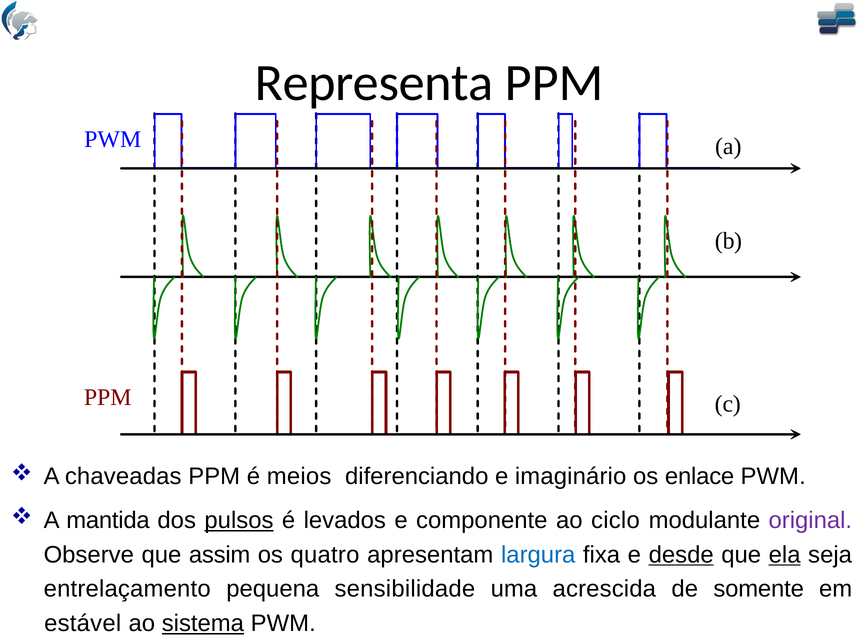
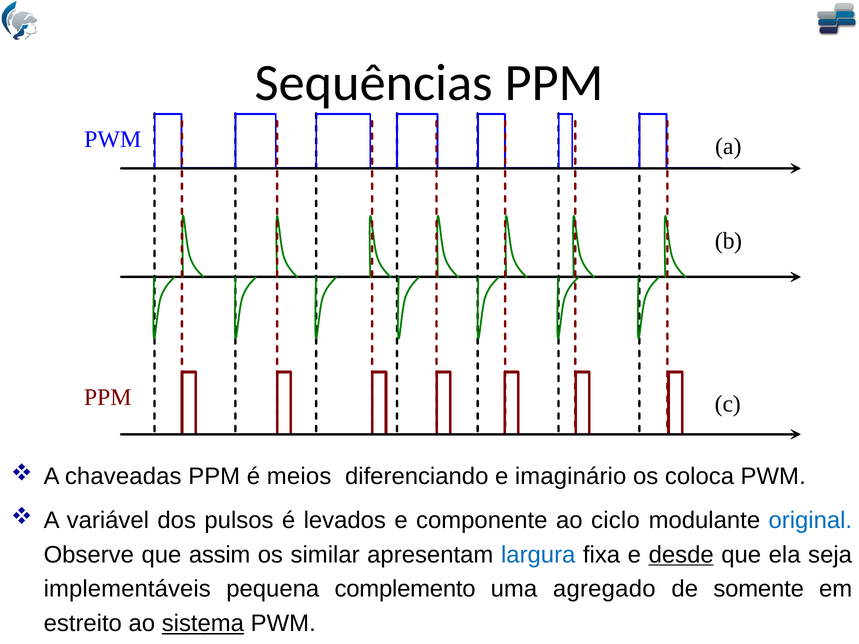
Representa: Representa -> Sequências (374, 83)
enlace: enlace -> coloca (700, 477)
mantida: mantida -> variável (108, 521)
pulsos underline: present -> none (239, 521)
original colour: purple -> blue (810, 521)
quatro: quatro -> similar (325, 555)
ela underline: present -> none (785, 555)
entrelaçamento: entrelaçamento -> implementáveis (127, 589)
sensibilidade: sensibilidade -> complemento (405, 589)
acrescida: acrescida -> agregado (604, 589)
estável: estável -> estreito (83, 624)
